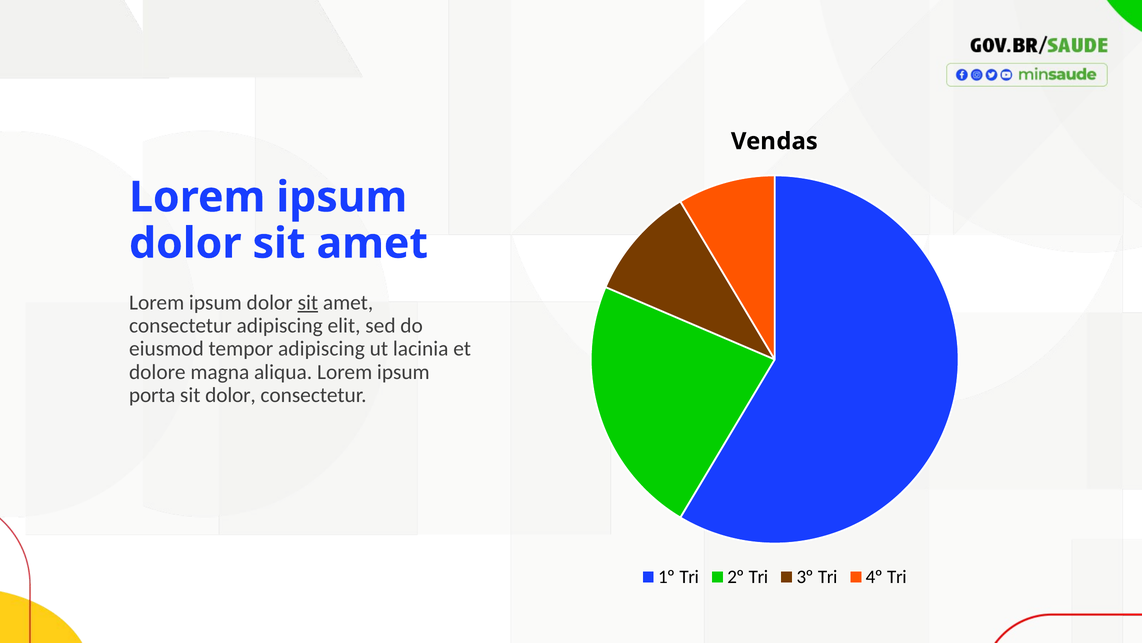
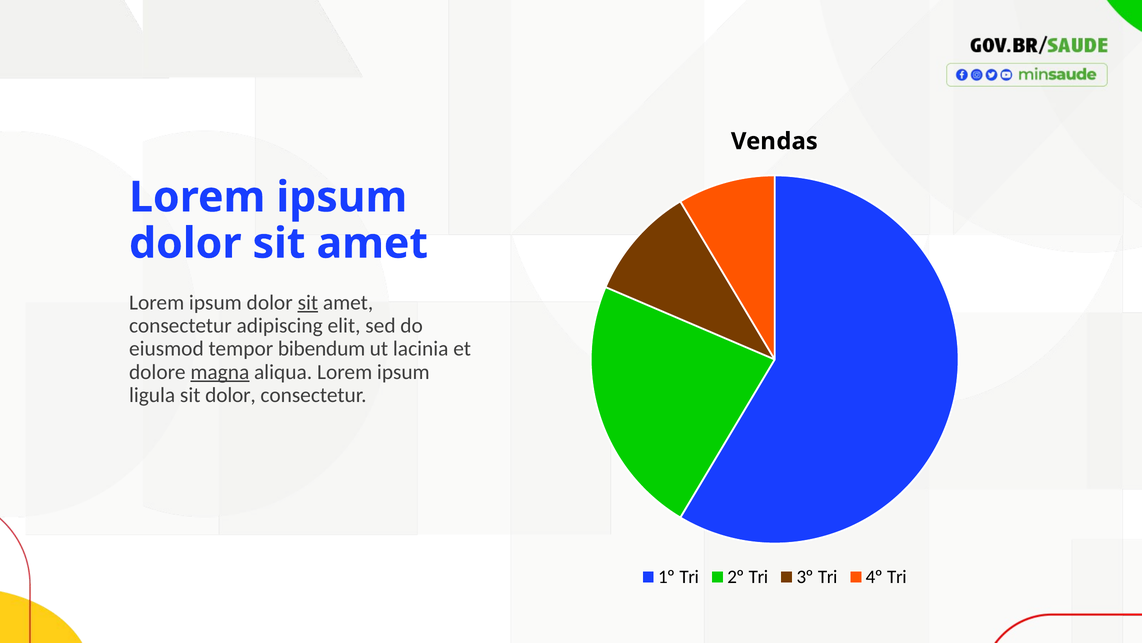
tempor adipiscing: adipiscing -> bibendum (322, 349)
magna underline: none -> present (220, 372)
porta: porta -> ligula (152, 395)
